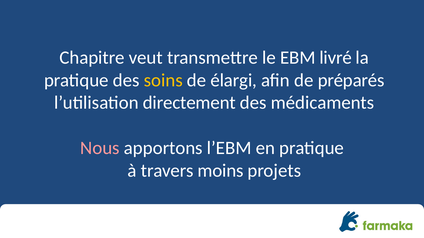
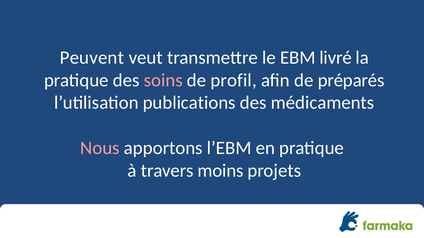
Chapitre: Chapitre -> Peuvent (92, 58)
soins colour: yellow -> pink (163, 80)
élargi: élargi -> profil (234, 80)
directement: directement -> publications (189, 103)
